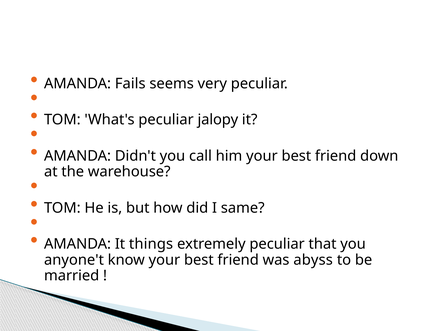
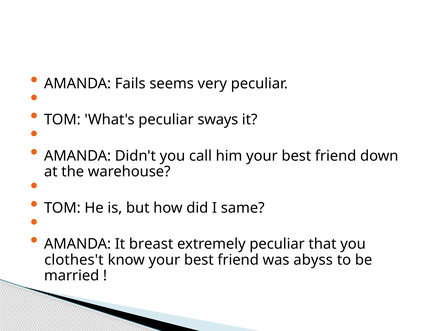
jalopy: jalopy -> sways (218, 120)
things: things -> breast (151, 244)
anyone't: anyone't -> clothes't (74, 260)
